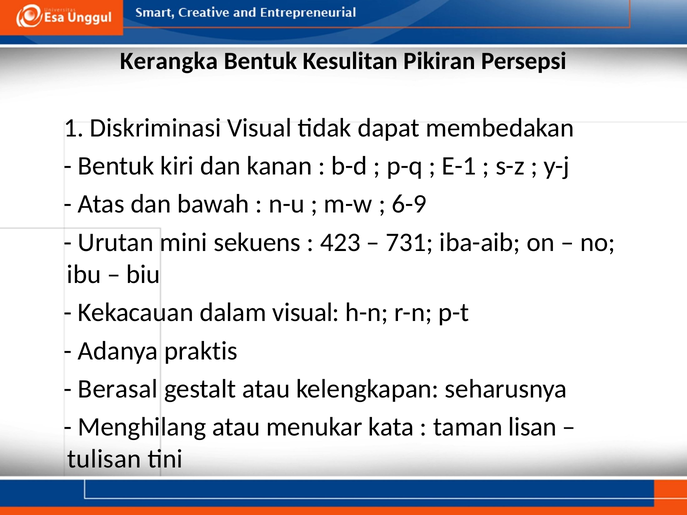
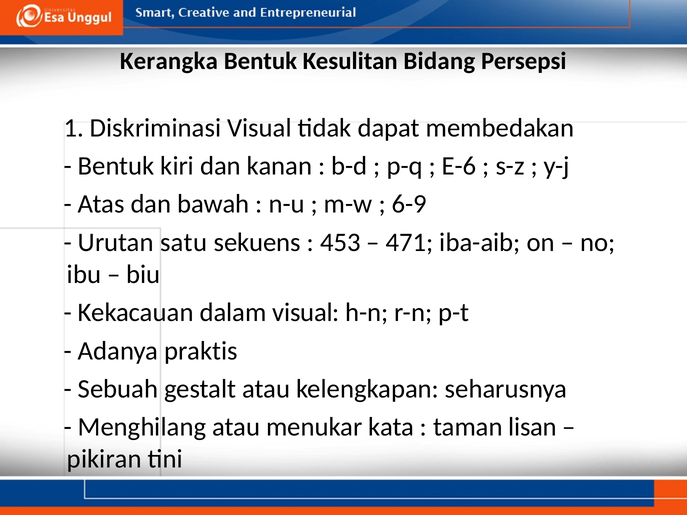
Pikiran: Pikiran -> Bidang (439, 61)
E-1: E-1 -> E-6 (459, 166)
mini: mini -> satu (184, 242)
423: 423 -> 453 (340, 242)
731: 731 -> 471 (410, 242)
Berasal: Berasal -> Sebuah (118, 389)
tulisan: tulisan -> pikiran (104, 459)
